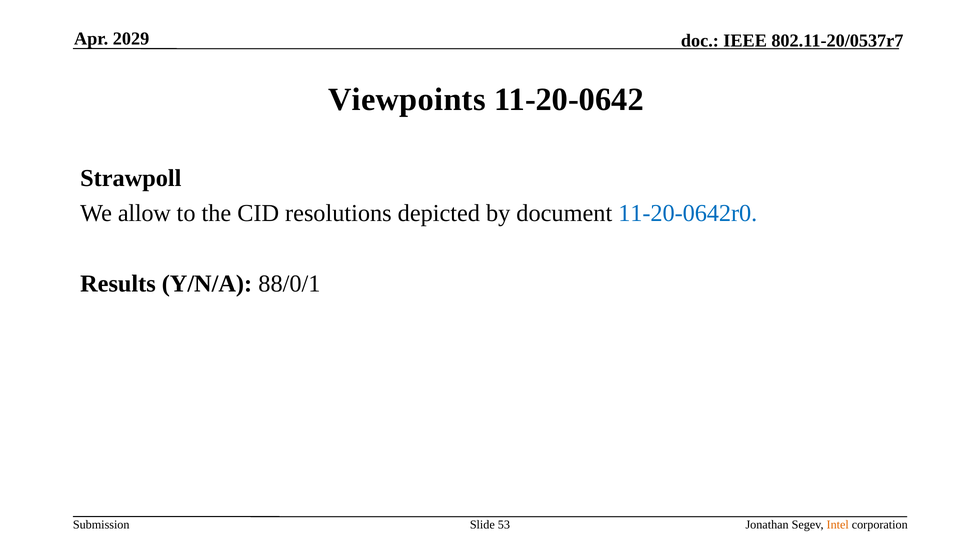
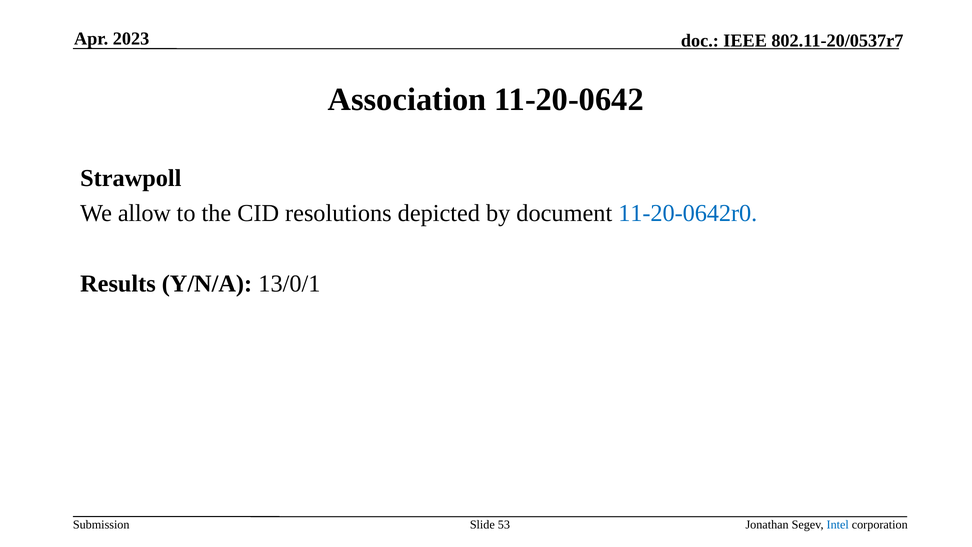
2029: 2029 -> 2023 (131, 39)
Viewpoints: Viewpoints -> Association (407, 99)
88/0/1: 88/0/1 -> 13/0/1 (289, 284)
Intel colour: orange -> blue (838, 524)
